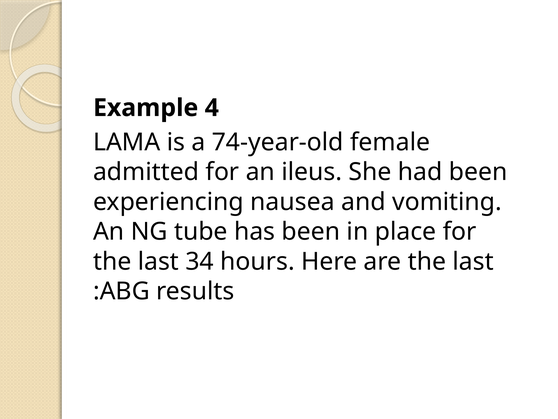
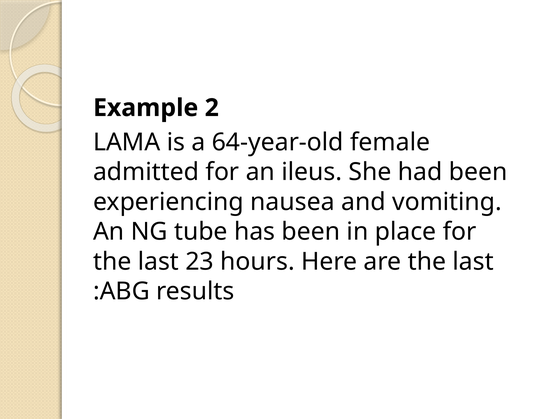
4: 4 -> 2 (212, 108)
74-year-old: 74-year-old -> 64-year-old (278, 142)
34: 34 -> 23 (200, 261)
